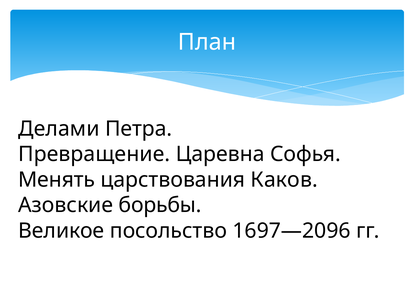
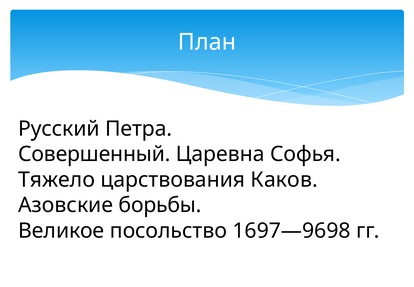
Делами: Делами -> Русский (59, 129)
Превращение: Превращение -> Совершенный (94, 154)
Менять: Менять -> Тяжело (57, 179)
1697—2096: 1697—2096 -> 1697—9698 (292, 230)
